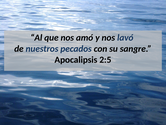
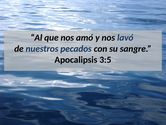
2:5: 2:5 -> 3:5 (105, 60)
